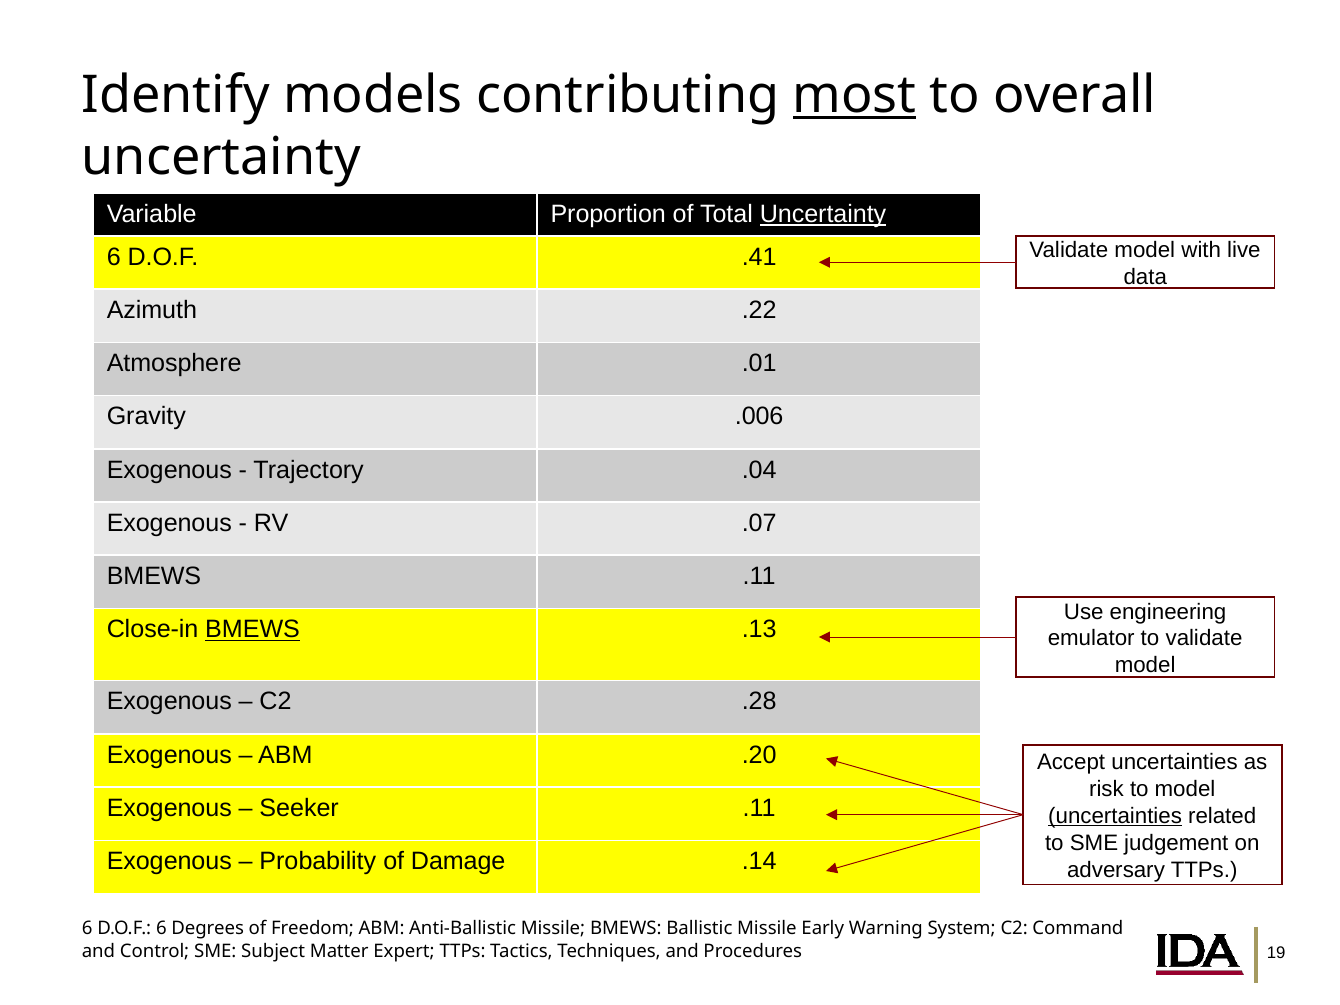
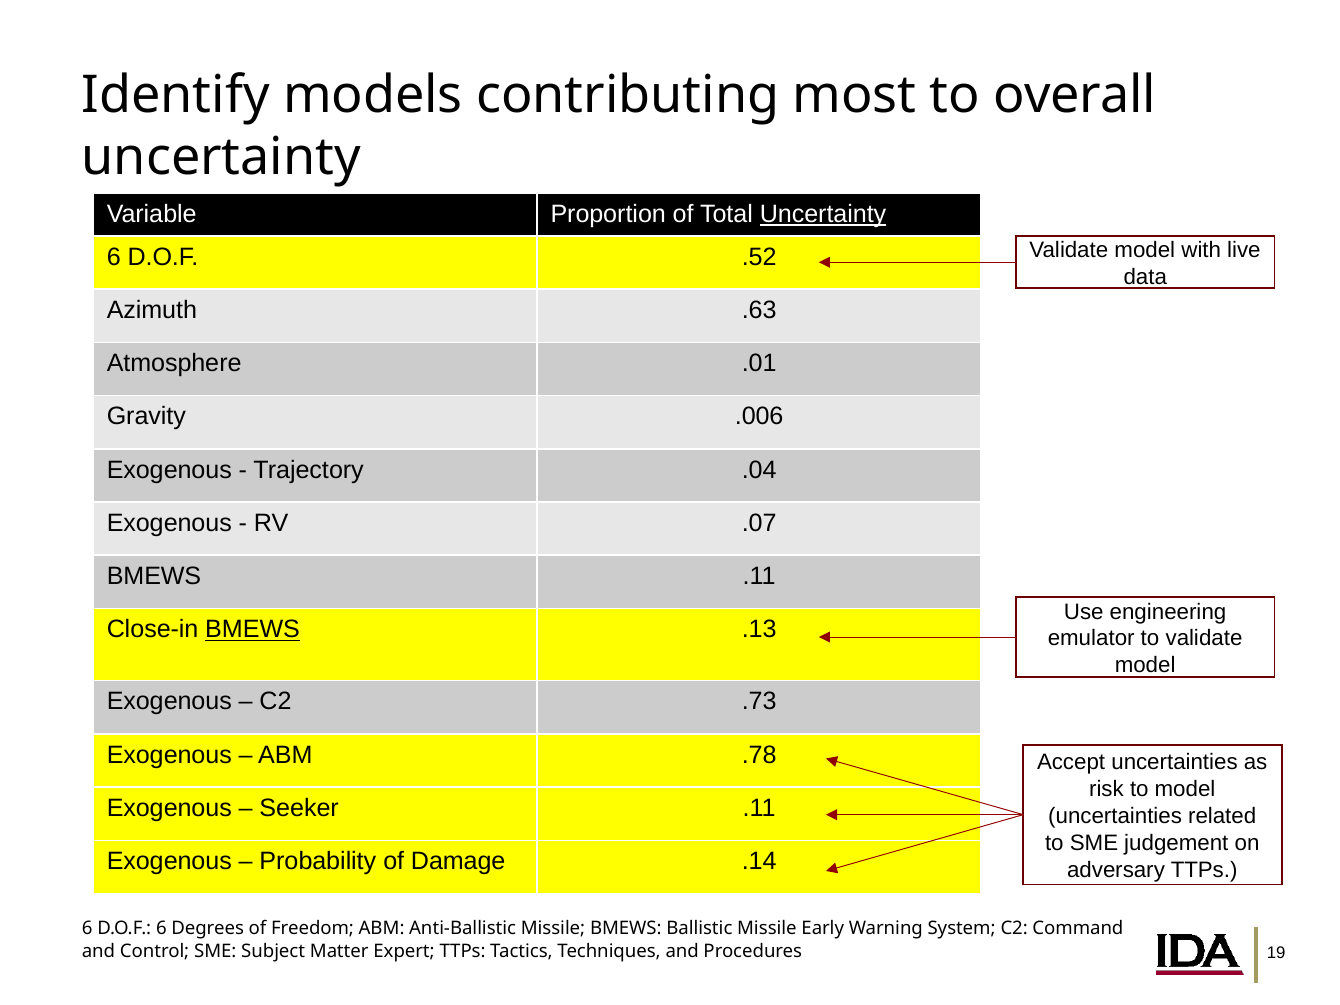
most underline: present -> none (854, 95)
.41: .41 -> .52 (759, 257)
.22: .22 -> .63 (759, 310)
.28: .28 -> .73 (759, 702)
.20: .20 -> .78 (759, 755)
uncertainties underline: present -> none (1115, 816)
